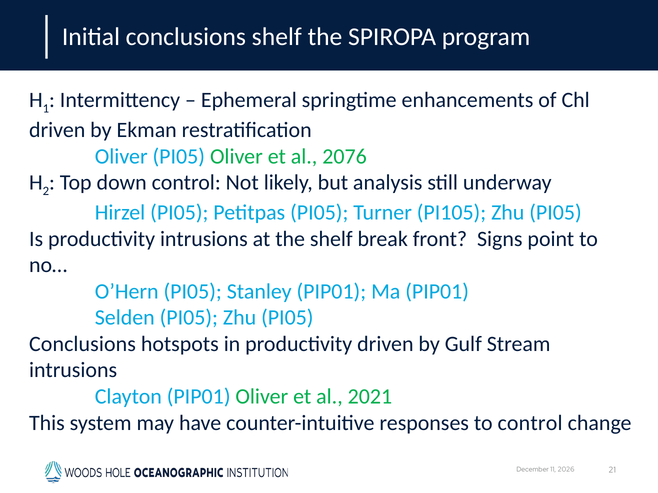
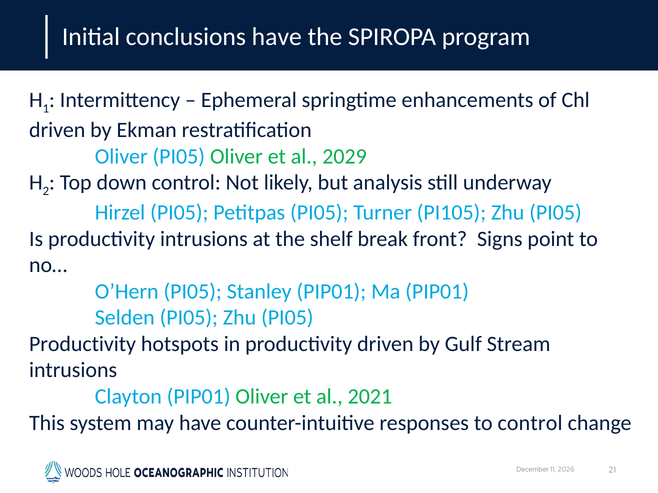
conclusions shelf: shelf -> have (277, 37)
2076: 2076 -> 2029 (345, 156)
Conclusions: Conclusions -> Productivity (83, 344)
